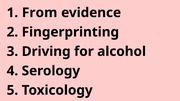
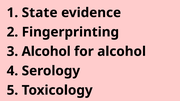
From: From -> State (40, 13)
3 Driving: Driving -> Alcohol (46, 52)
